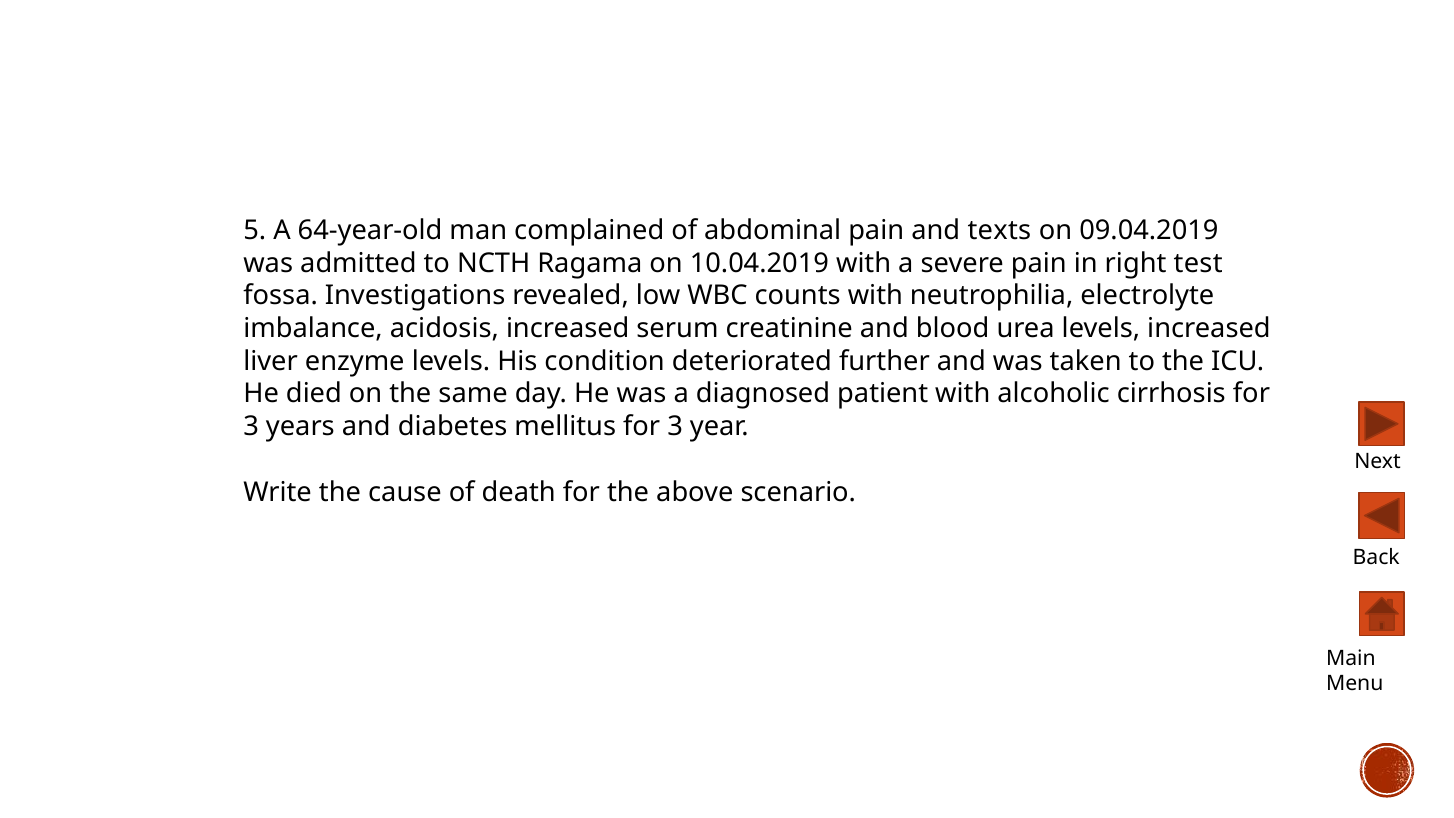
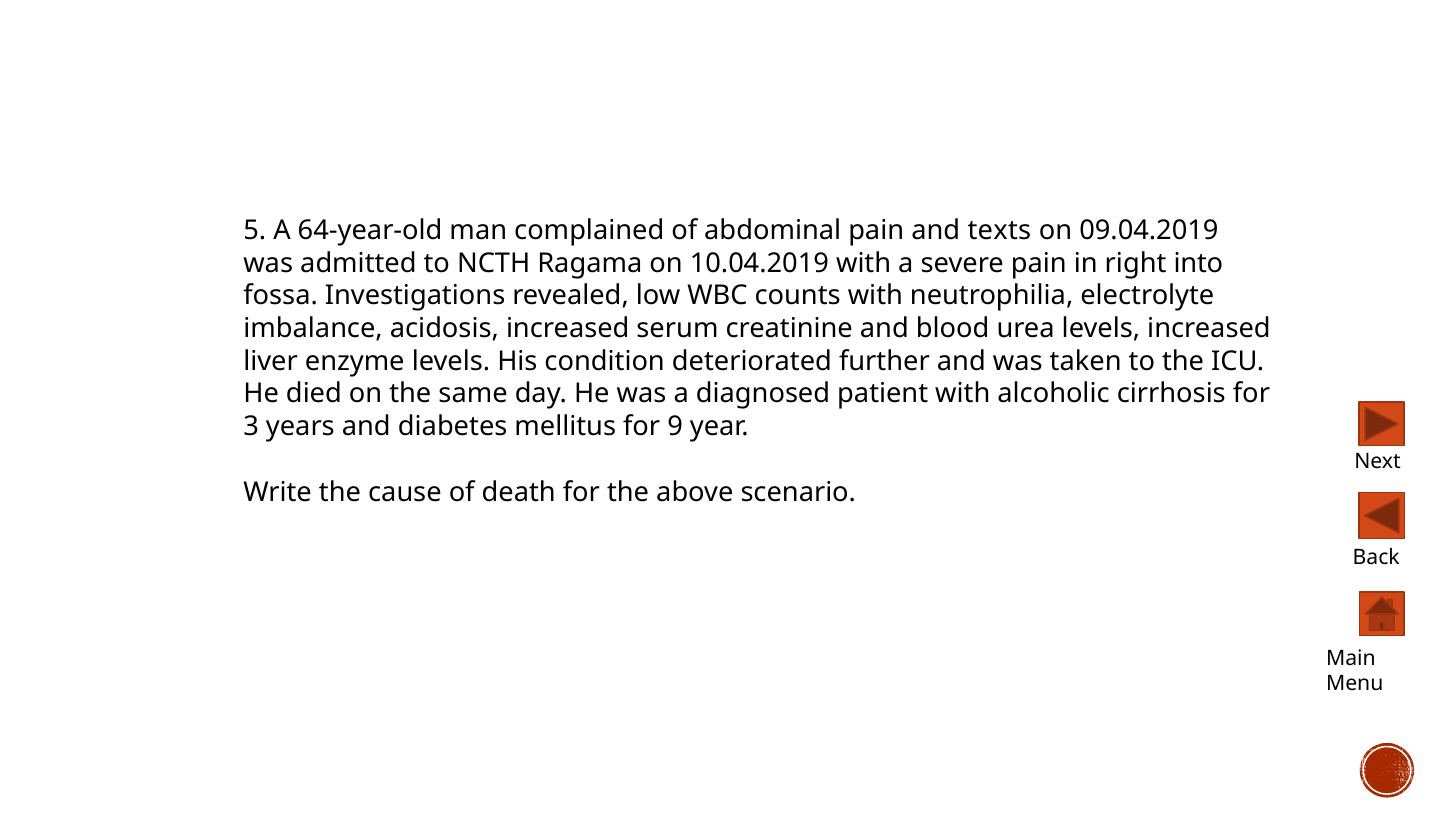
test: test -> into (1198, 263)
mellitus for 3: 3 -> 9 (675, 427)
